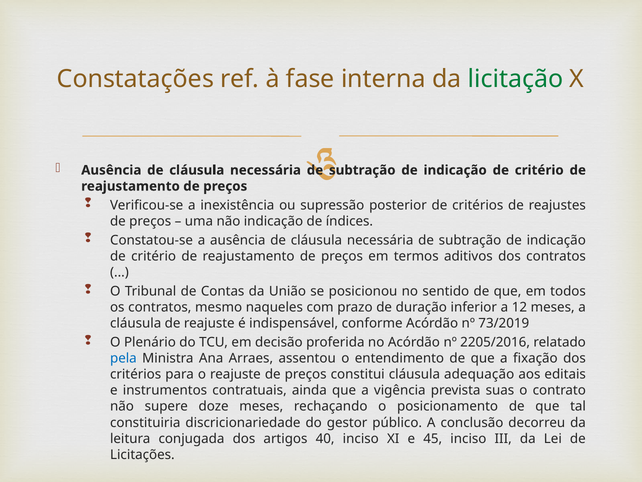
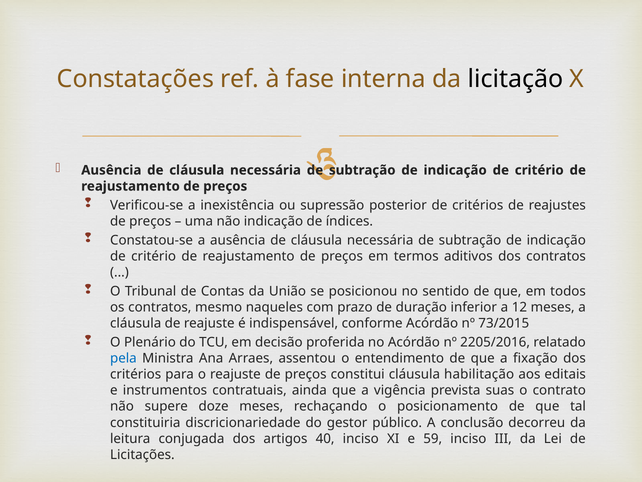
licitação colour: green -> black (515, 79)
73/2019: 73/2019 -> 73/2015 (504, 323)
adequação: adequação -> habilitação (479, 374)
45: 45 -> 59 (433, 438)
